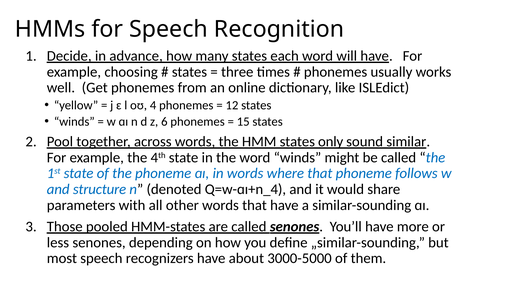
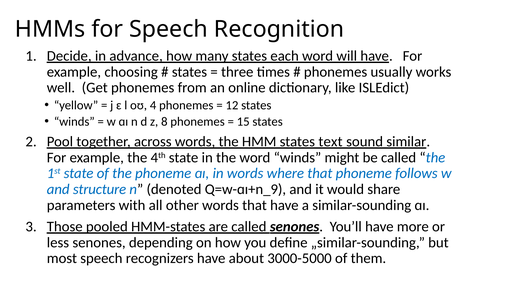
6: 6 -> 8 (164, 122)
only: only -> text (331, 142)
Q=w-ɑɪ+n_4: Q=w-ɑɪ+n_4 -> Q=w-ɑɪ+n_9 (245, 190)
